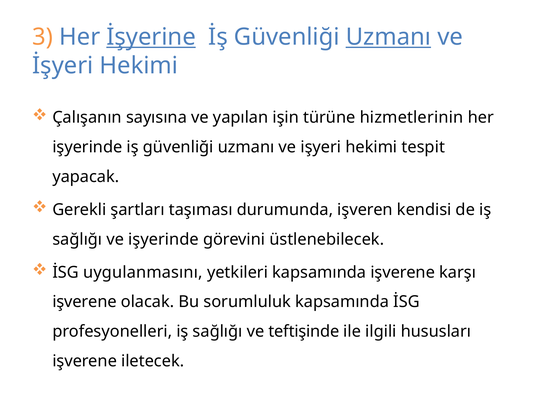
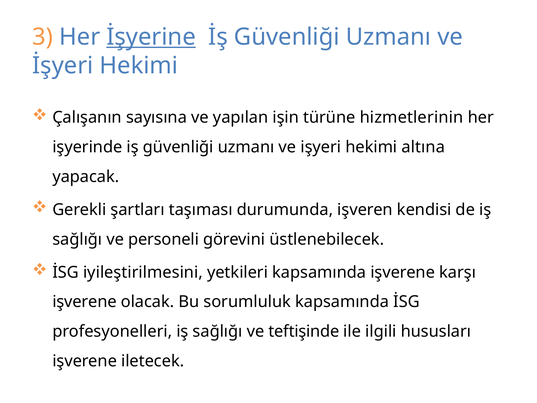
Uzmanı underline: present -> none (388, 37)
tespit: tespit -> altına (423, 147)
ve işyerinde: işyerinde -> personeli (164, 239)
uygulanmasını: uygulanmasını -> iyileştirilmesini (143, 272)
